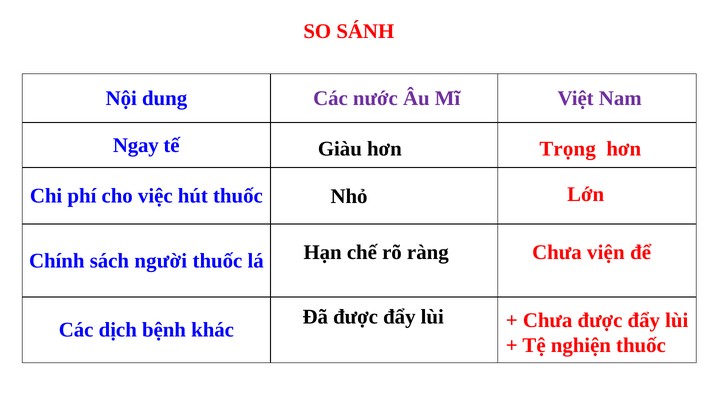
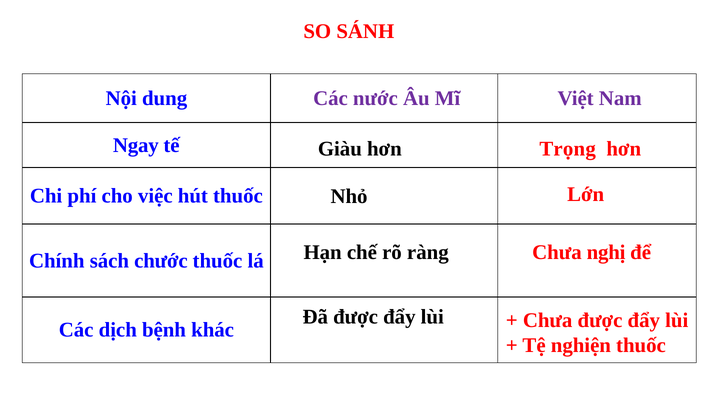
viện: viện -> nghị (606, 252)
người: người -> chước (161, 261)
